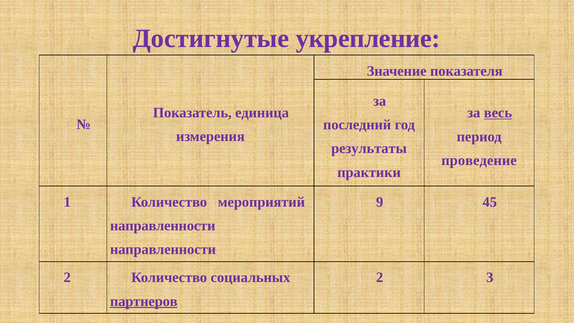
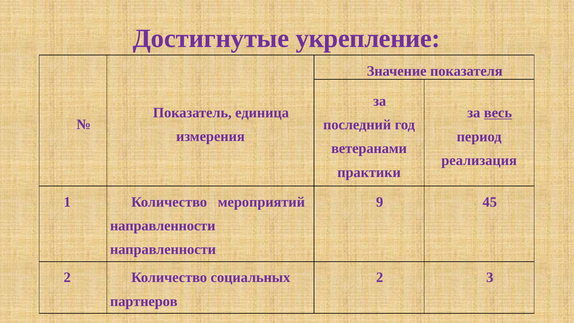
результаты: результаты -> ветеранами (369, 149)
проведение: проведение -> реализация (479, 160)
партнеров underline: present -> none (144, 301)
